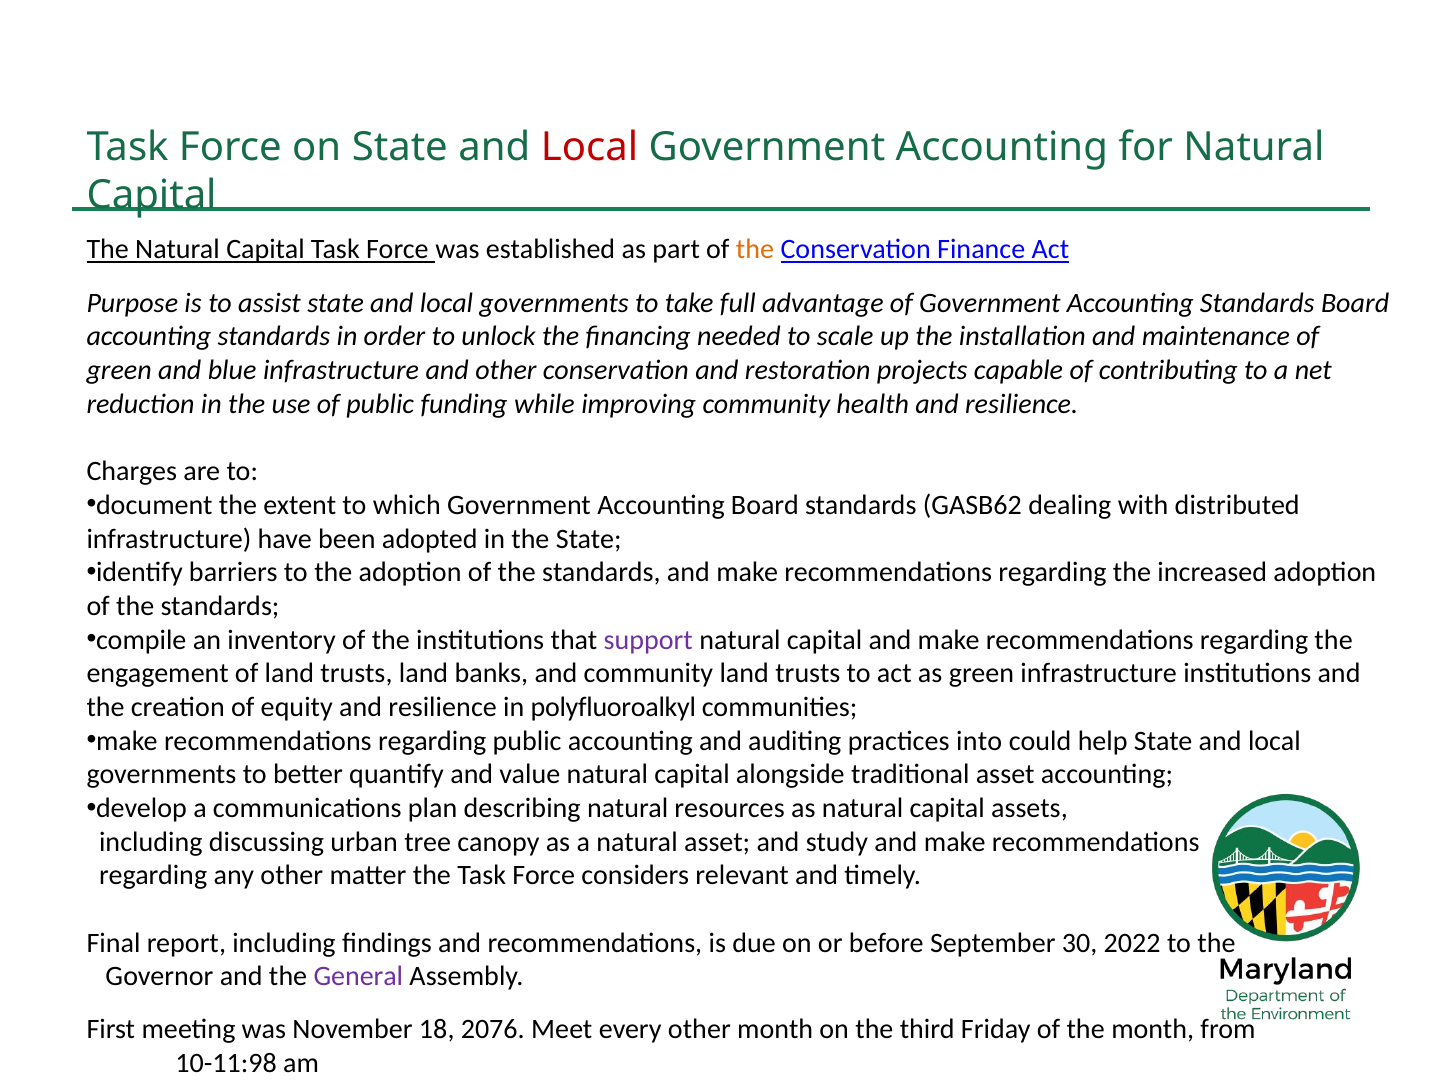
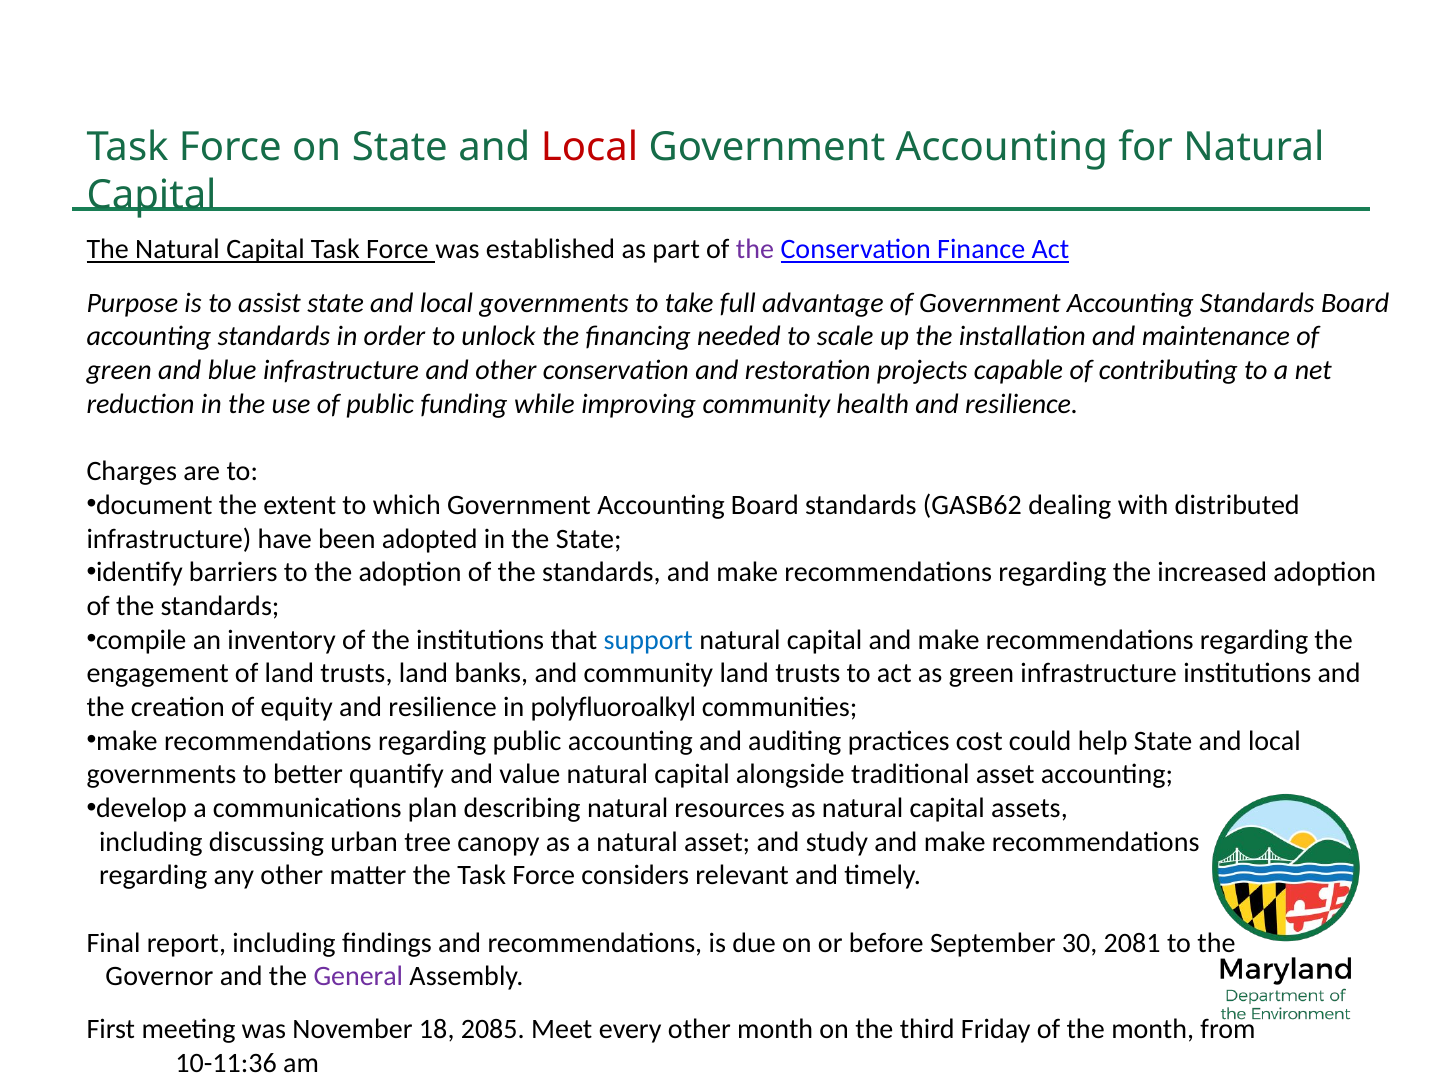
the colour: orange -> purple (755, 250)
support colour: purple -> blue (648, 640)
into: into -> cost (979, 741)
2022: 2022 -> 2081 (1132, 943)
2076: 2076 -> 2085 (493, 1029)
10-11:98: 10-11:98 -> 10-11:36 (226, 1063)
